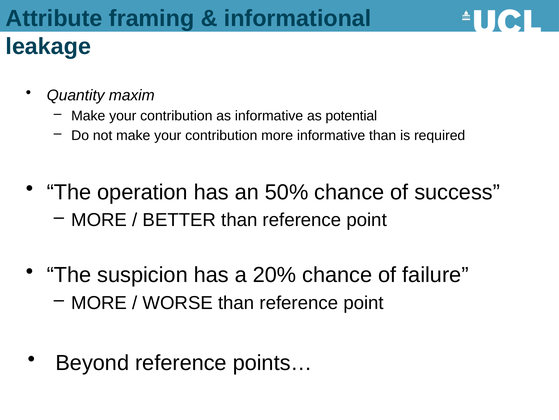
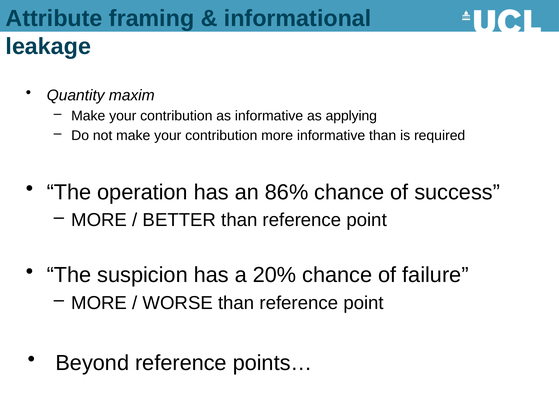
potential: potential -> applying (351, 116)
50%: 50% -> 86% (287, 192)
